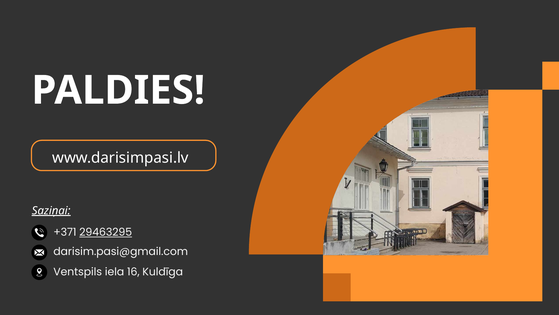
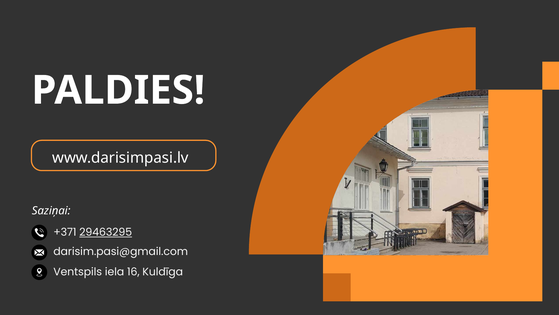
Saziņai underline: present -> none (51, 210)
